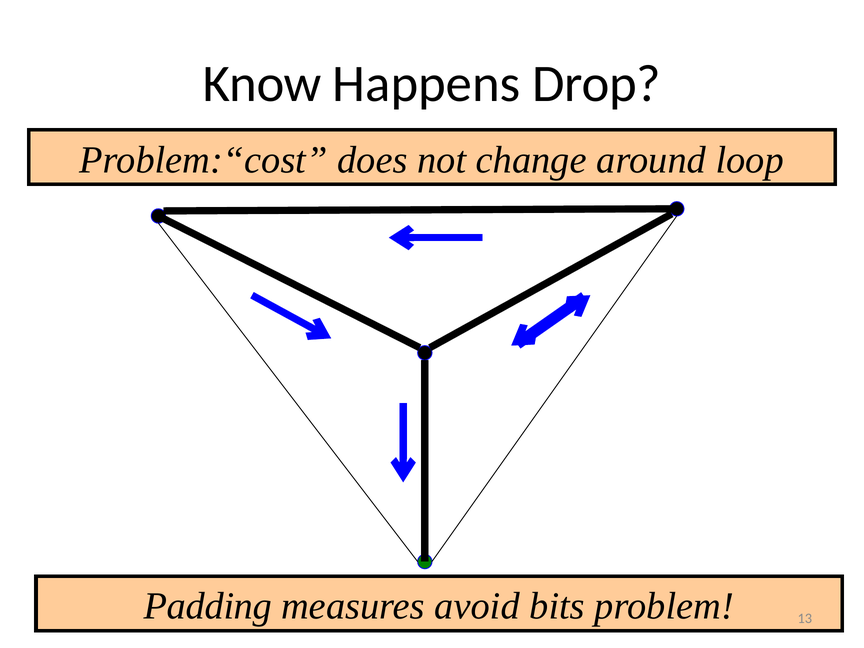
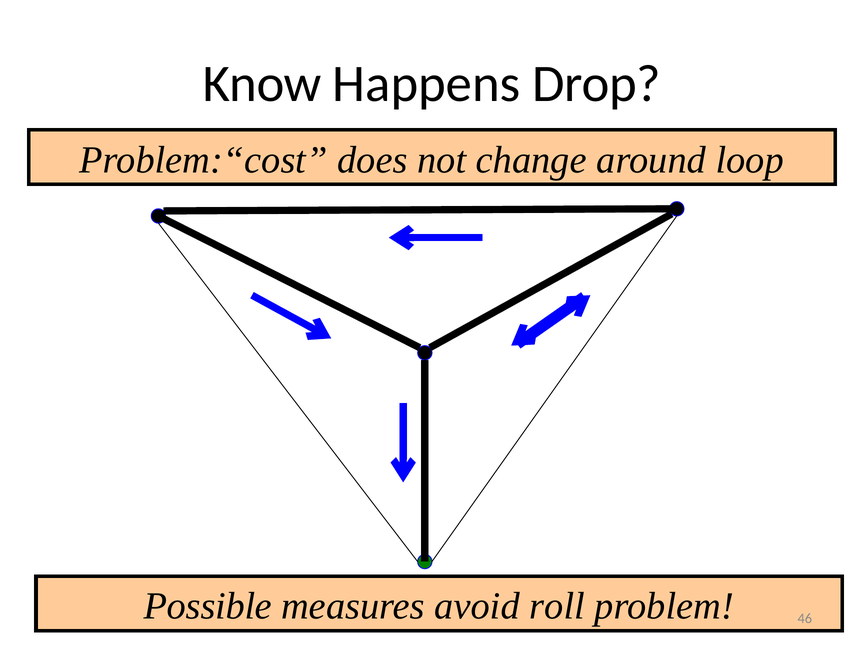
Padding: Padding -> Possible (208, 606)
bits: bits -> roll (557, 606)
13: 13 -> 46 (805, 619)
